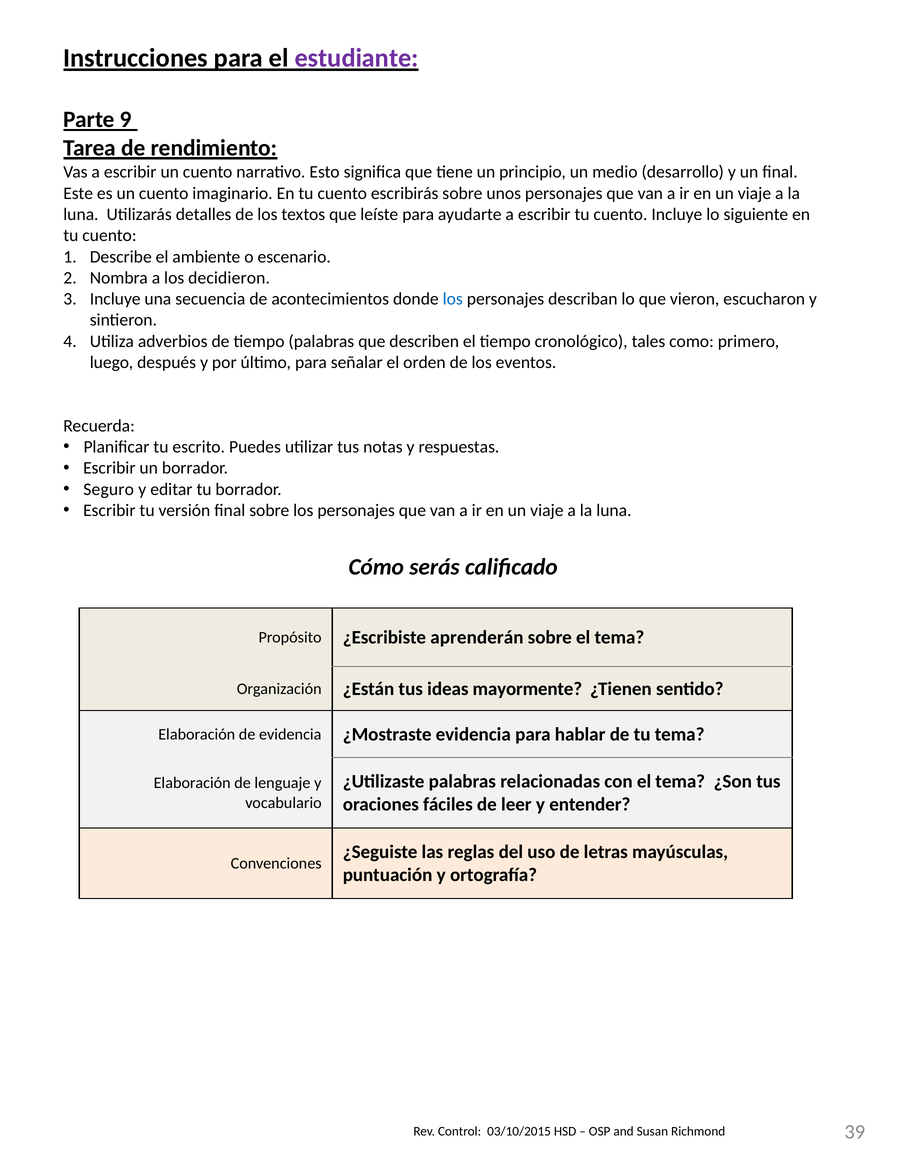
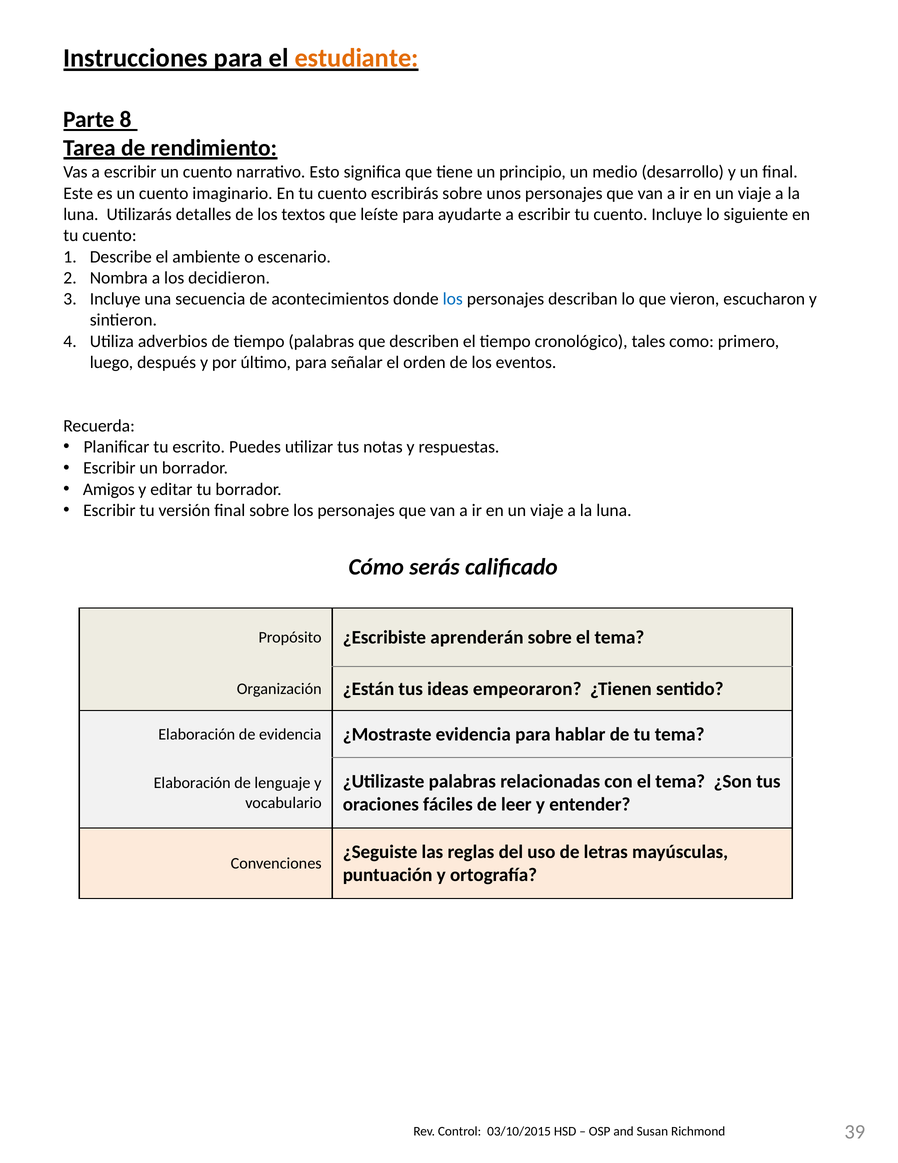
estudiante colour: purple -> orange (357, 58)
9: 9 -> 8 (126, 120)
Seguro: Seguro -> Amigos (109, 489)
mayormente: mayormente -> empeoraron (527, 688)
